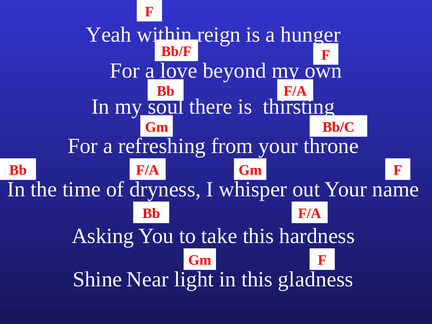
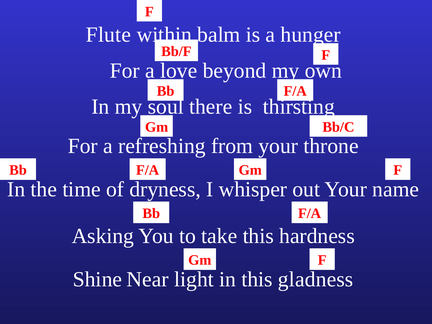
Yeah: Yeah -> Flute (108, 35)
reign: reign -> balm (219, 35)
